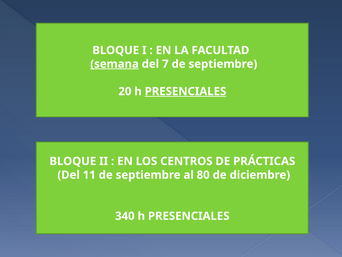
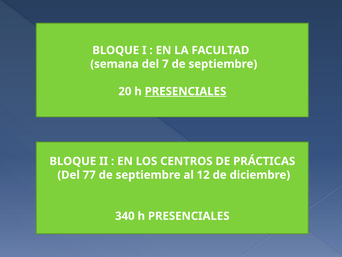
semana underline: present -> none (115, 64)
11: 11 -> 77 (89, 175)
80: 80 -> 12 (203, 175)
